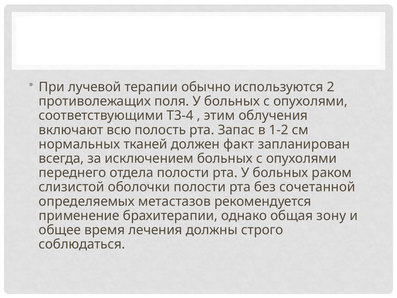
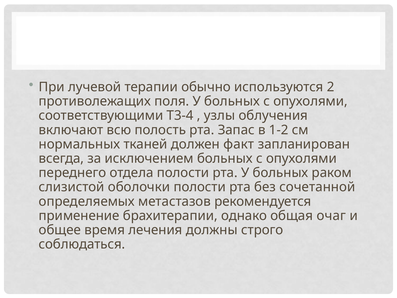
этим: этим -> узлы (219, 116)
зону: зону -> очаг (331, 216)
